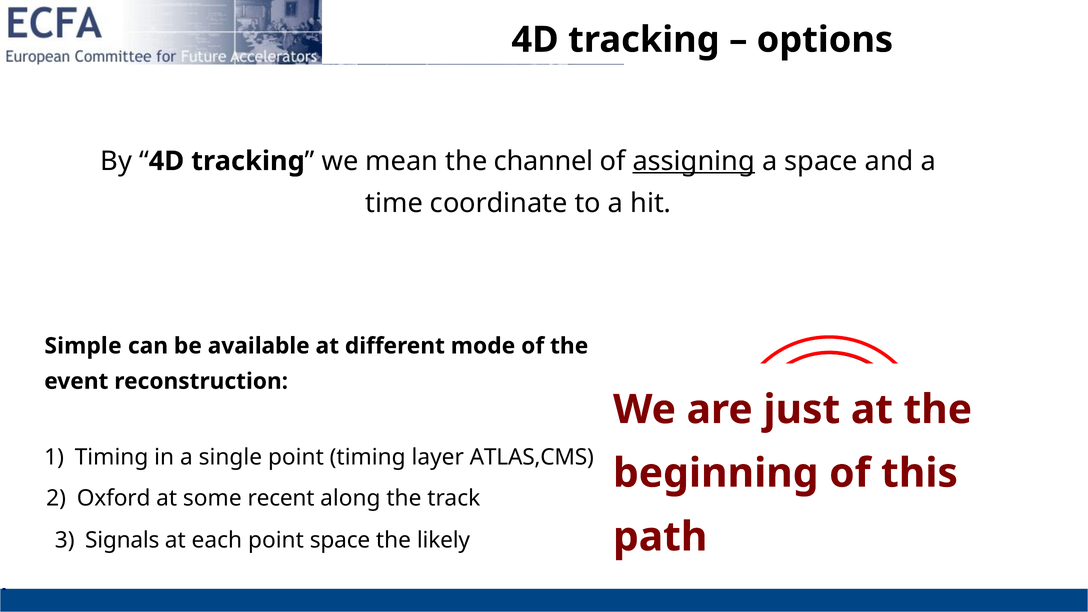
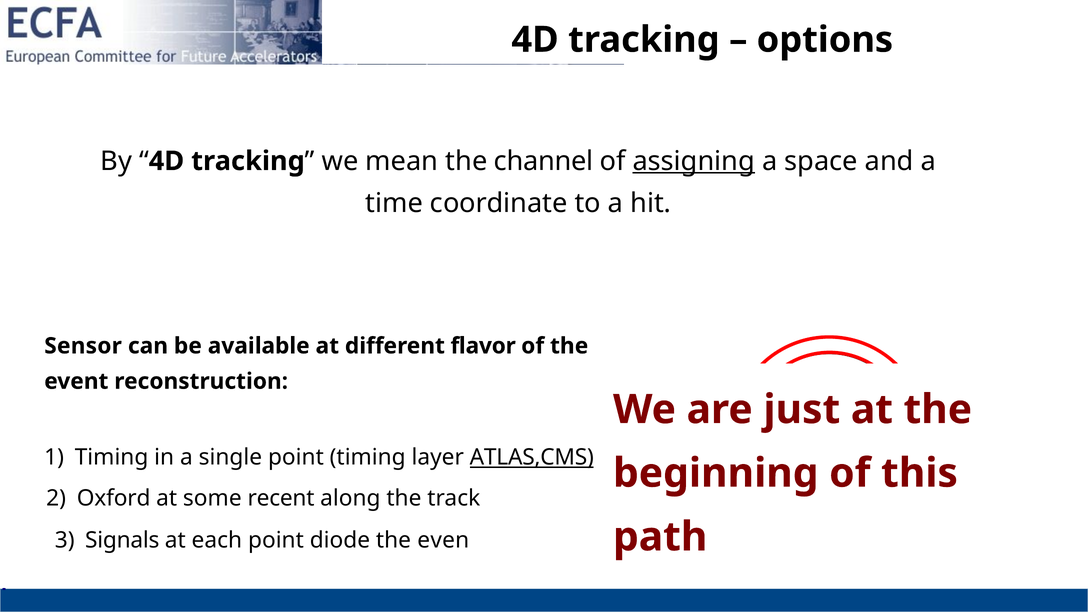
Simple: Simple -> Sensor (83, 346)
mode: mode -> flavor (483, 346)
ATLAS,CMS underline: none -> present (532, 457)
point space: space -> diode (340, 540)
likely: likely -> even (443, 540)
